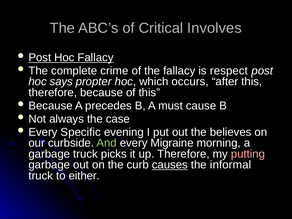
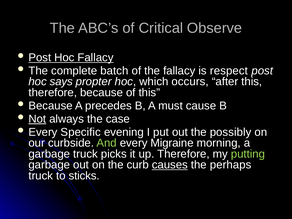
Involves: Involves -> Observe (215, 28)
crime: crime -> batch (114, 71)
Not underline: none -> present (37, 119)
believes: believes -> possibly (231, 132)
putting colour: pink -> light green (248, 154)
informal: informal -> perhaps (231, 165)
either: either -> sticks (84, 176)
